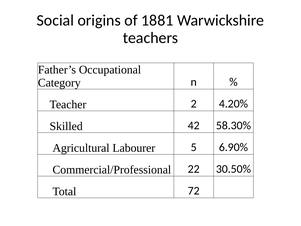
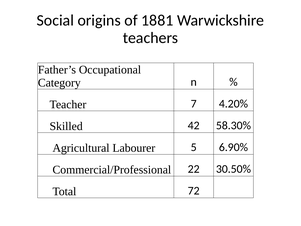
2: 2 -> 7 (194, 104)
